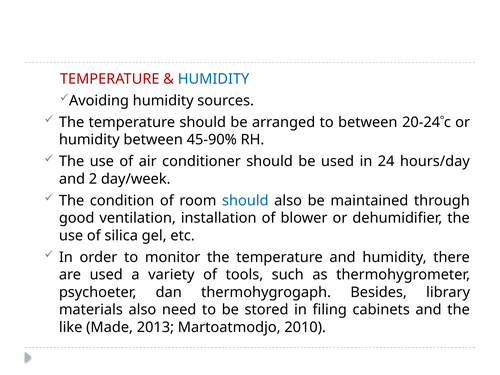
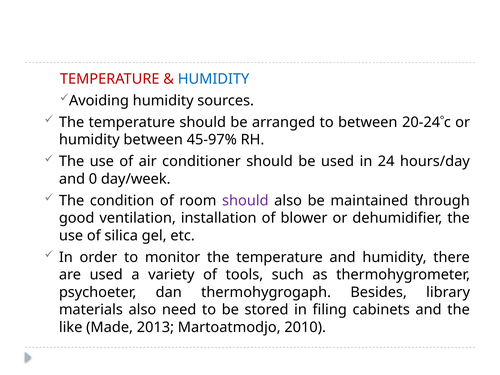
45-90%: 45-90% -> 45-97% (212, 140)
2: 2 -> 0 (93, 179)
should colour: blue -> purple (245, 201)
